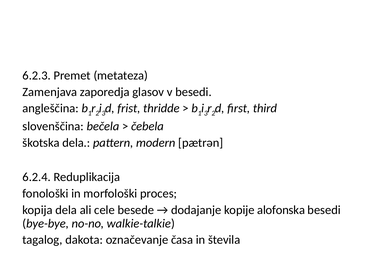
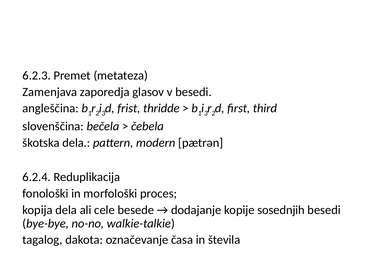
alofonska: alofonska -> sosednjih (281, 210)
